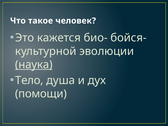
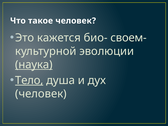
бойся-: бойся- -> своем- (129, 38)
Тело underline: none -> present (29, 80)
помощи: помощи -> человек (41, 94)
